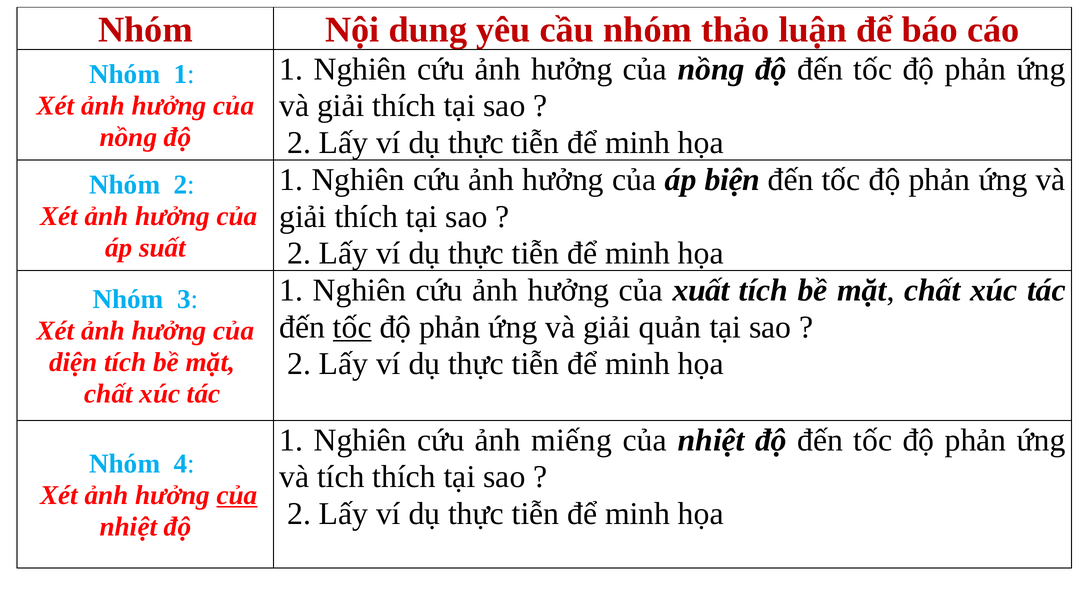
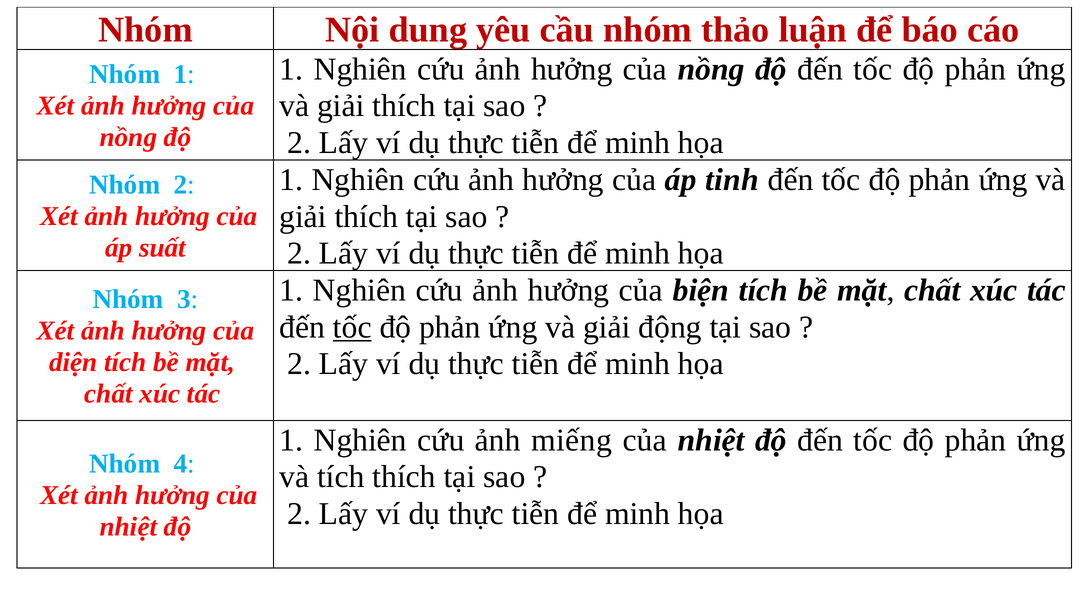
biện: biện -> tinh (732, 180)
xuất: xuất -> biện (701, 290)
quản: quản -> động (670, 327)
của underline: present -> none (237, 495)
